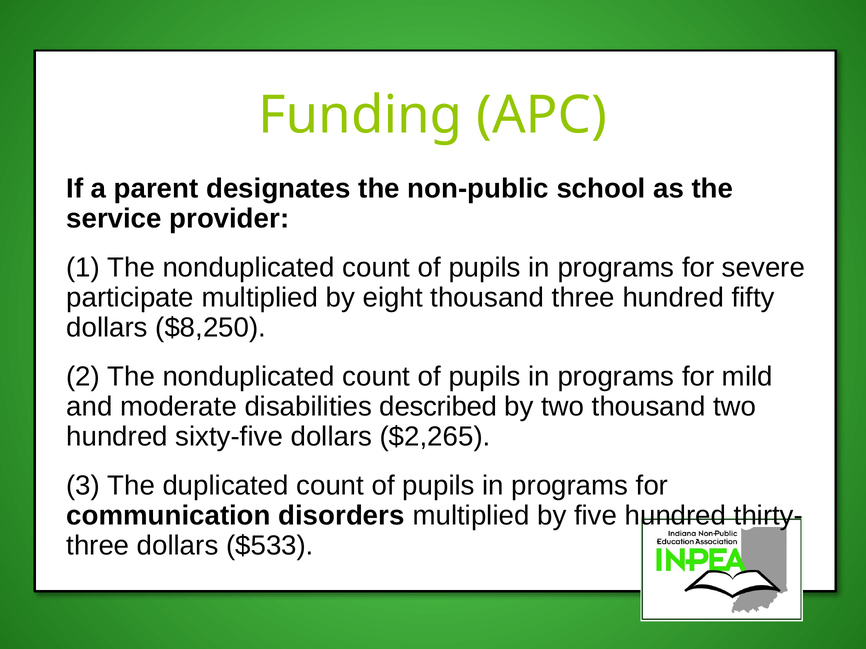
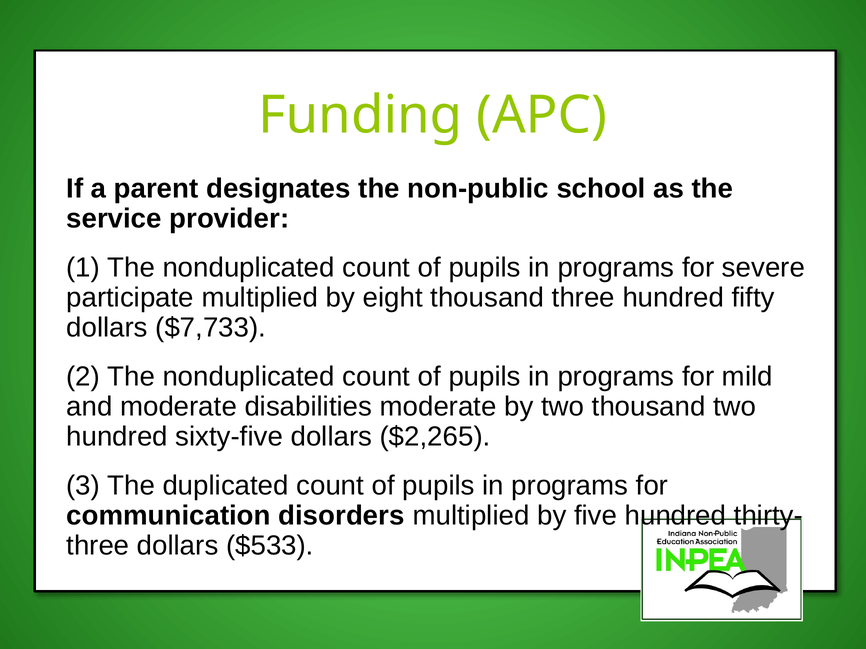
$8,250: $8,250 -> $7,733 (211, 328)
disabilities described: described -> moderate (438, 407)
